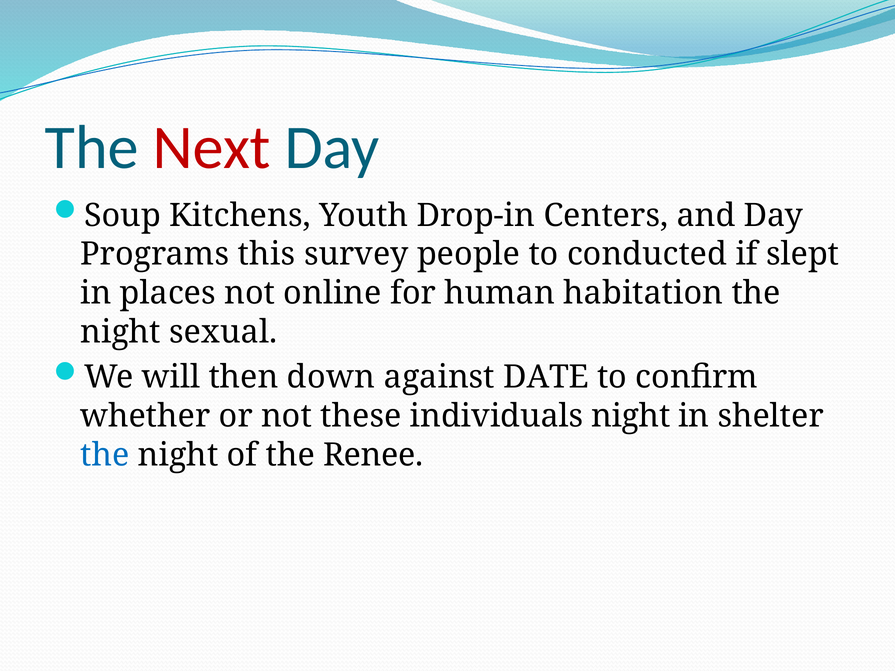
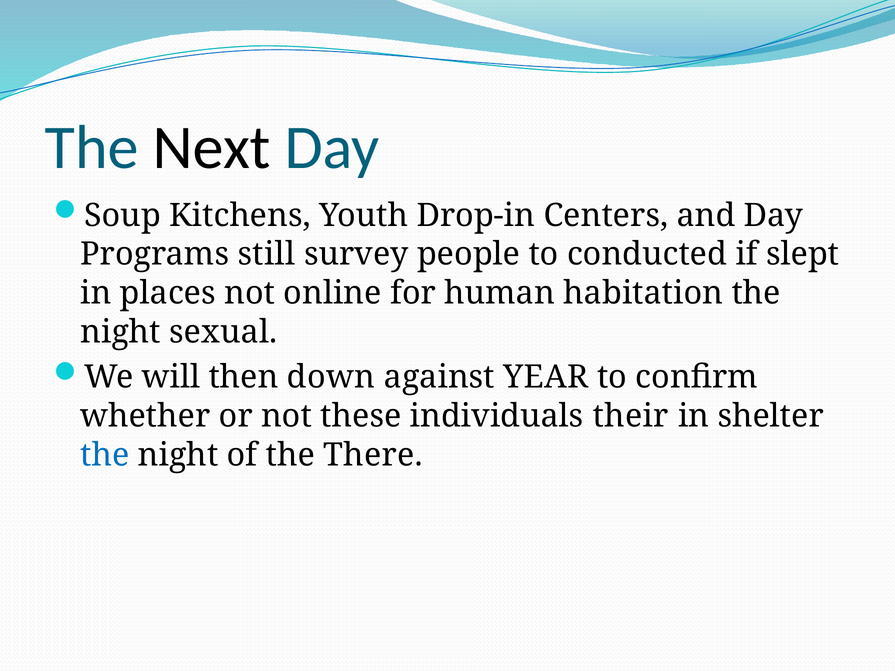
Next colour: red -> black (212, 148)
this: this -> still (266, 254)
DATE: DATE -> YEAR (546, 377)
individuals night: night -> their (631, 416)
Renee: Renee -> There (373, 455)
